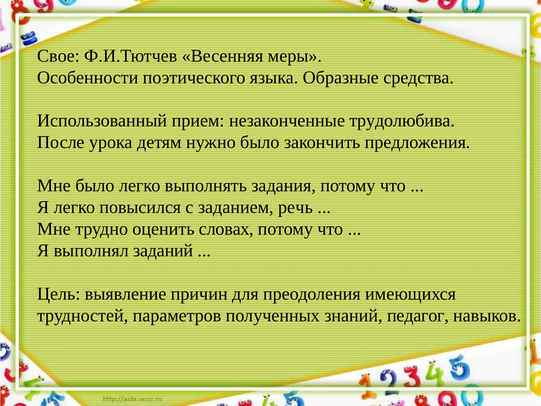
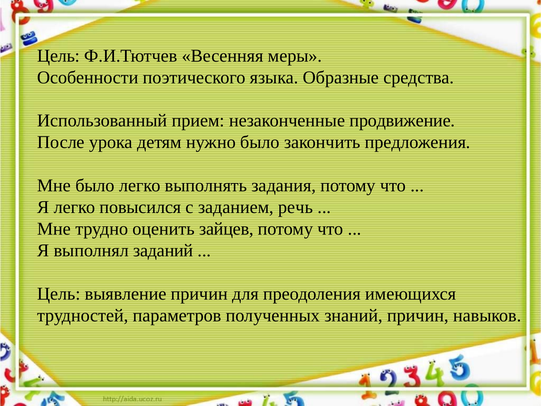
Свое: Свое -> Цель (59, 56)
трудолюбива: трудолюбива -> продвижение (402, 121)
словах: словах -> зайцев (226, 229)
знаний педагог: педагог -> причин (418, 315)
